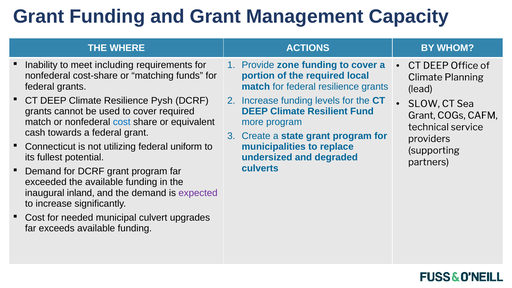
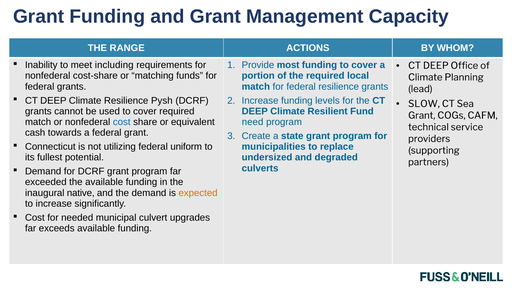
WHERE: WHERE -> RANGE (127, 48)
zone: zone -> most (288, 65)
more: more -> need (253, 122)
inland: inland -> native (81, 193)
expected colour: purple -> orange (198, 193)
